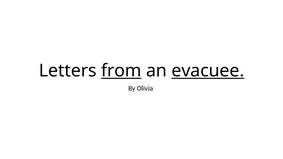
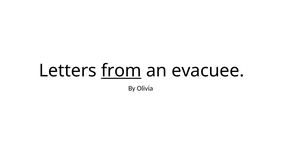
evacuee underline: present -> none (208, 71)
